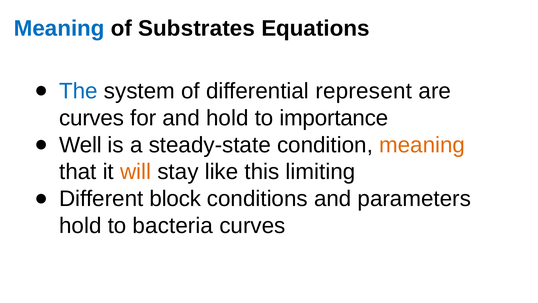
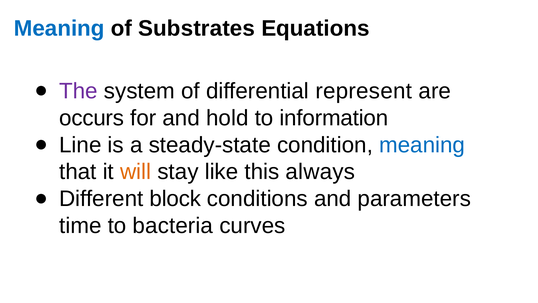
The colour: blue -> purple (78, 91)
curves: curves -> occurs (92, 118)
importance: importance -> information (334, 118)
Well: Well -> Line (80, 145)
meaning colour: orange -> blue (422, 145)
limiting: limiting -> always (320, 172)
hold: hold -> time (80, 226)
